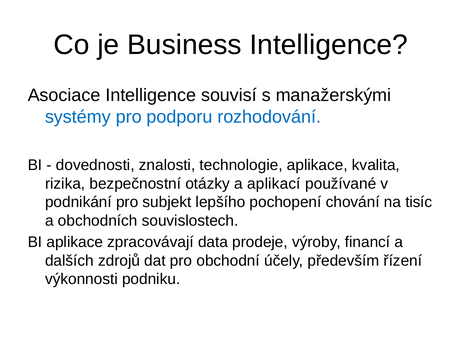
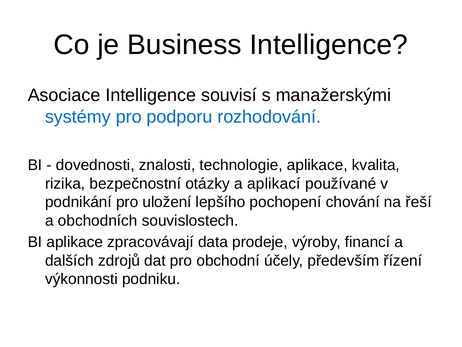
subjekt: subjekt -> uložení (167, 202)
tisíc: tisíc -> řeší (419, 202)
